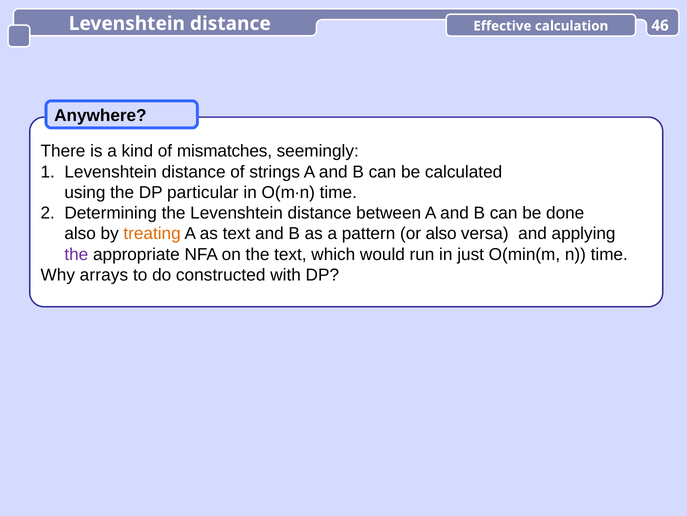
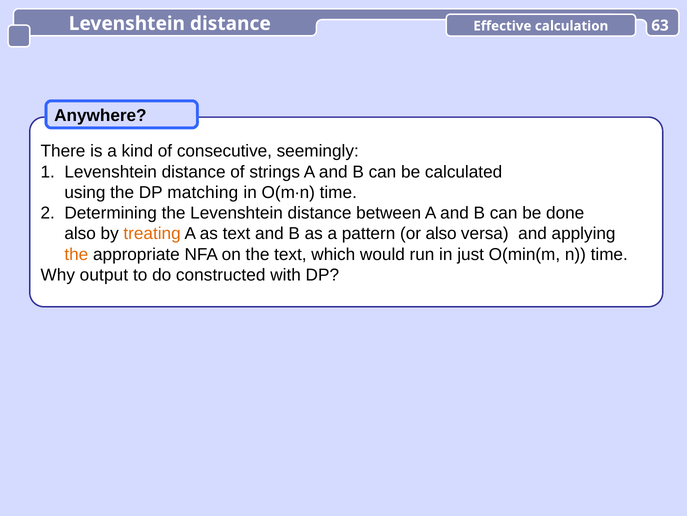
46: 46 -> 63 (660, 26)
mismatches: mismatches -> consecutive (224, 151)
particular: particular -> matching (203, 192)
the colour: purple -> orange (76, 254)
arrays: arrays -> output (104, 275)
